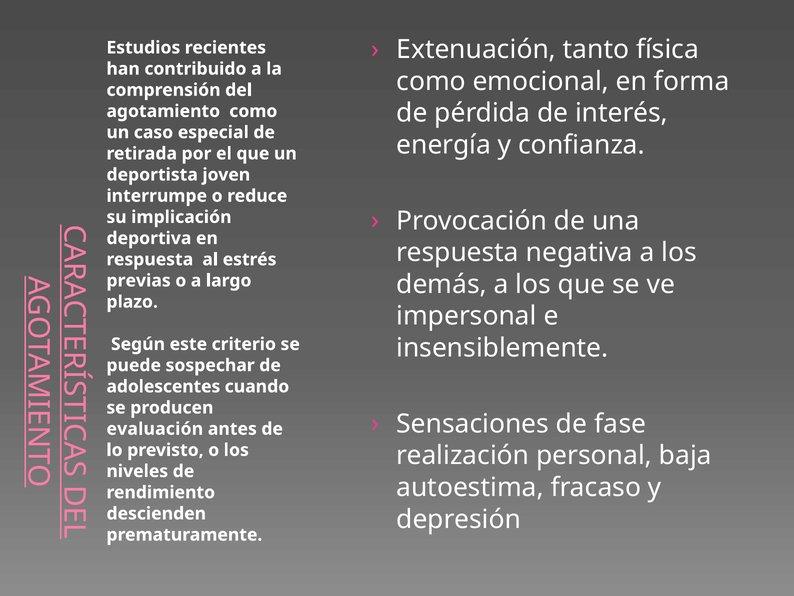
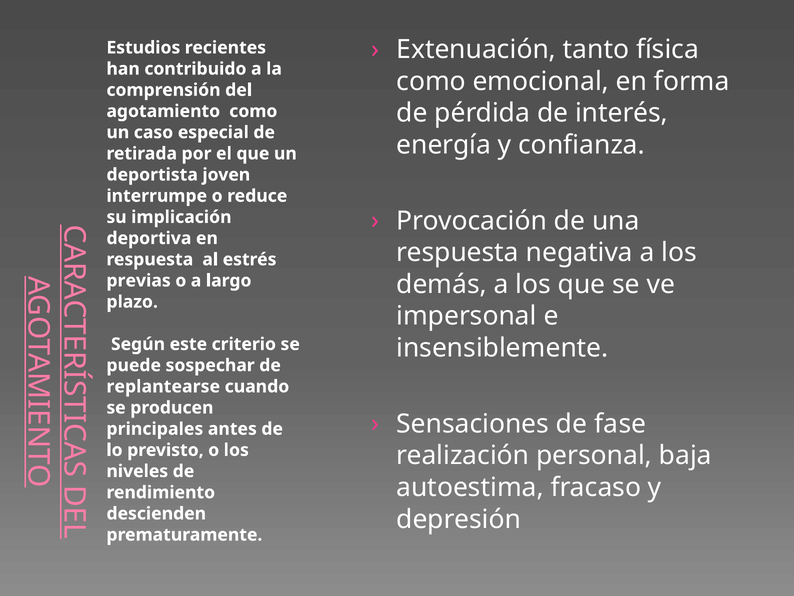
adolescentes: adolescentes -> replantearse (163, 386)
evaluación: evaluación -> principales (155, 429)
